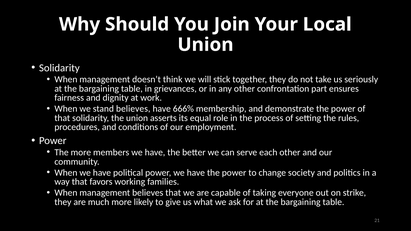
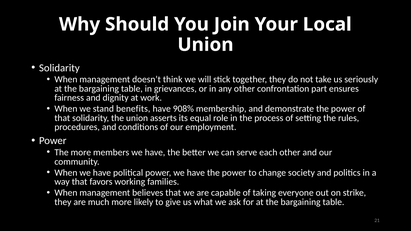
stand believes: believes -> benefits (133, 109)
666%: 666% -> 908% (183, 109)
